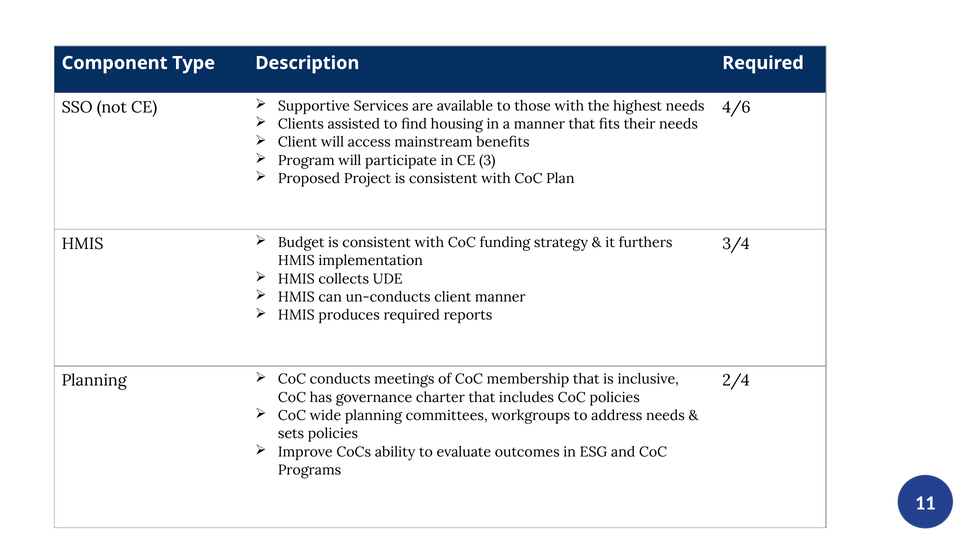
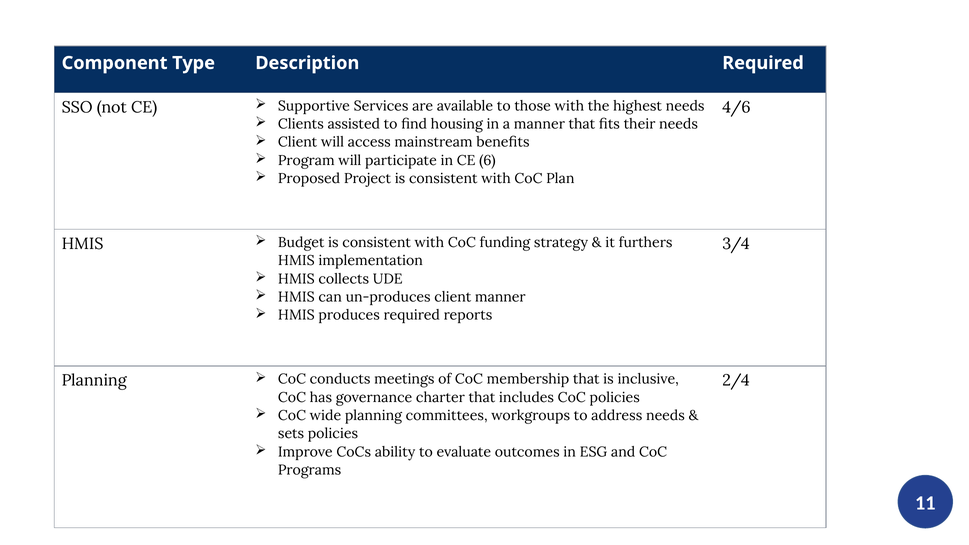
3: 3 -> 6 (487, 160)
un-conducts: un-conducts -> un-produces (388, 297)
